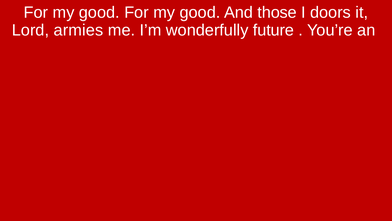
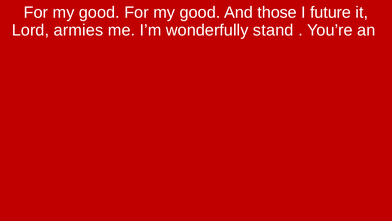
doors: doors -> future (331, 12)
future: future -> stand (273, 30)
